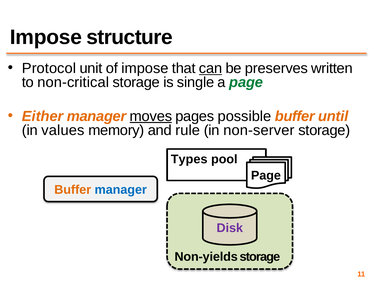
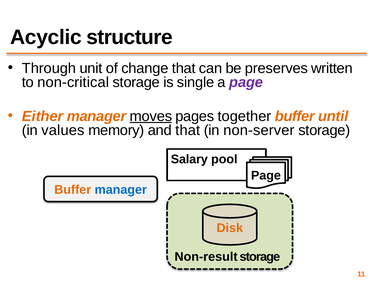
Impose: Impose -> Acyclic (46, 37)
Protocol: Protocol -> Through (49, 68)
of impose: impose -> change (145, 68)
can underline: present -> none (211, 68)
page colour: green -> purple (246, 82)
possible: possible -> together (244, 116)
and rule: rule -> that (188, 130)
Types: Types -> Salary (189, 159)
Disk colour: purple -> orange (230, 228)
Non-yields: Non-yields -> Non-result (206, 257)
